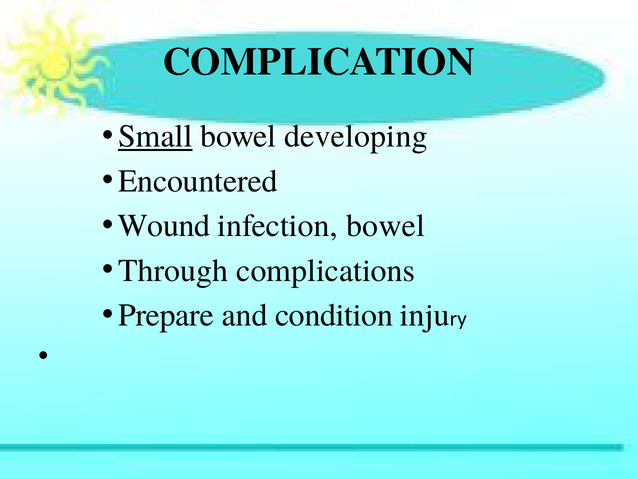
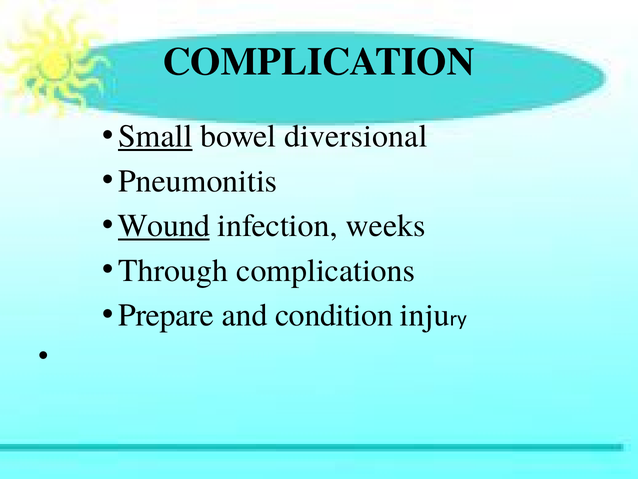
developing: developing -> diversional (356, 136)
Encountered: Encountered -> Pneumonitis (198, 181)
Wound underline: none -> present (164, 226)
infection bowel: bowel -> weeks (386, 226)
